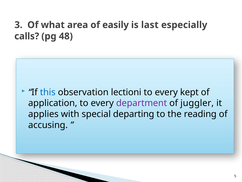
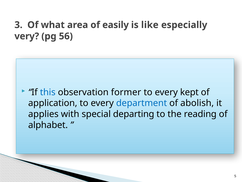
last: last -> like (150, 25)
calls: calls -> very (27, 36)
48: 48 -> 56 (66, 36)
lectioni: lectioni -> former (126, 92)
department colour: purple -> blue (142, 103)
juggler: juggler -> abolish (197, 103)
accusing: accusing -> alphabet (48, 125)
